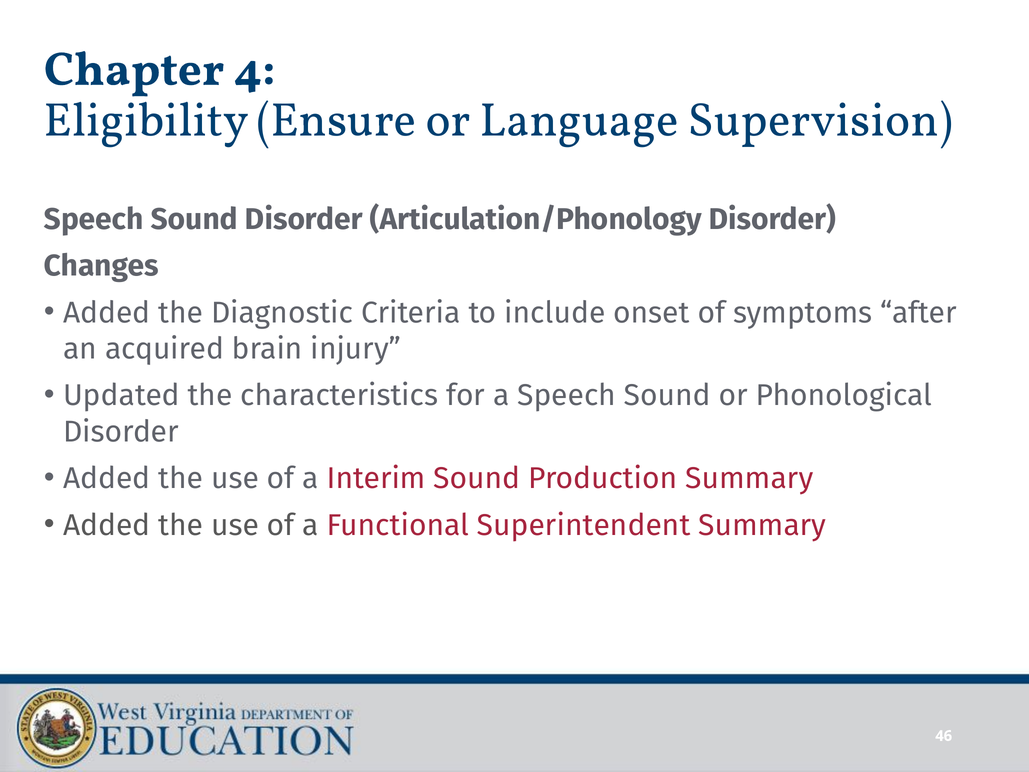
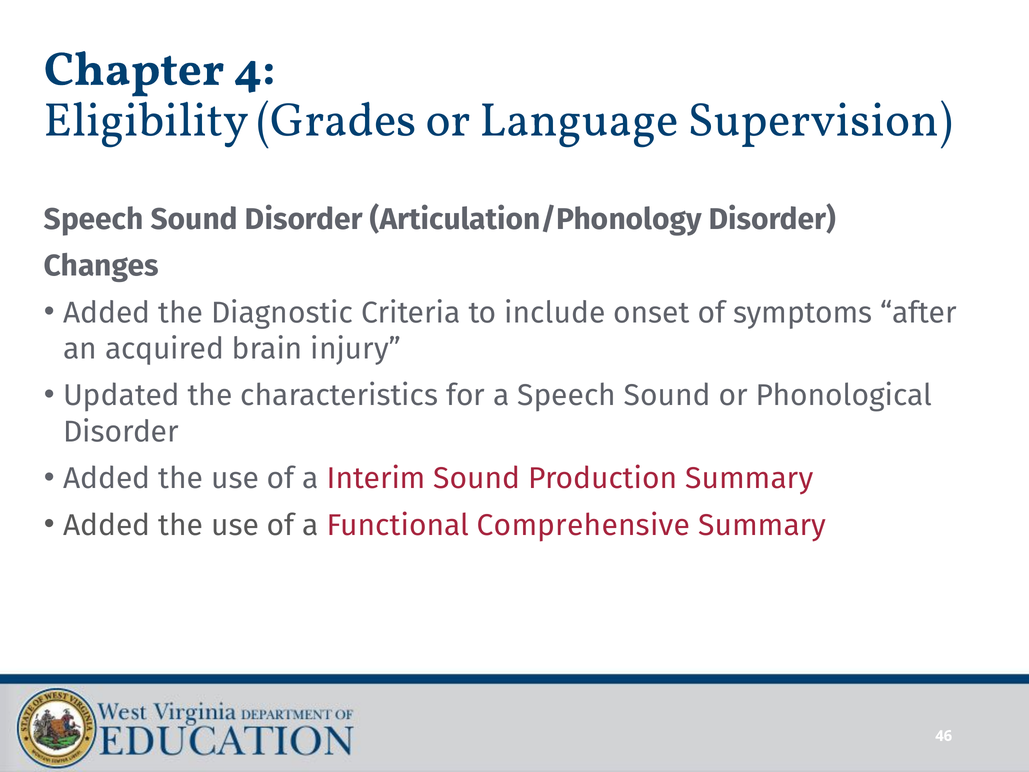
Ensure: Ensure -> Grades (337, 120)
Superintendent: Superintendent -> Comprehensive (583, 525)
